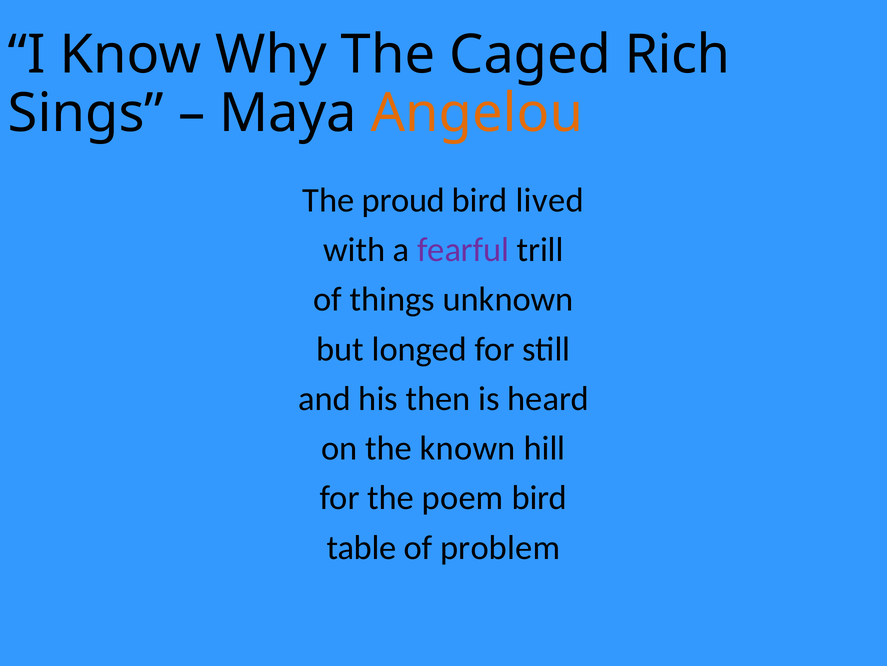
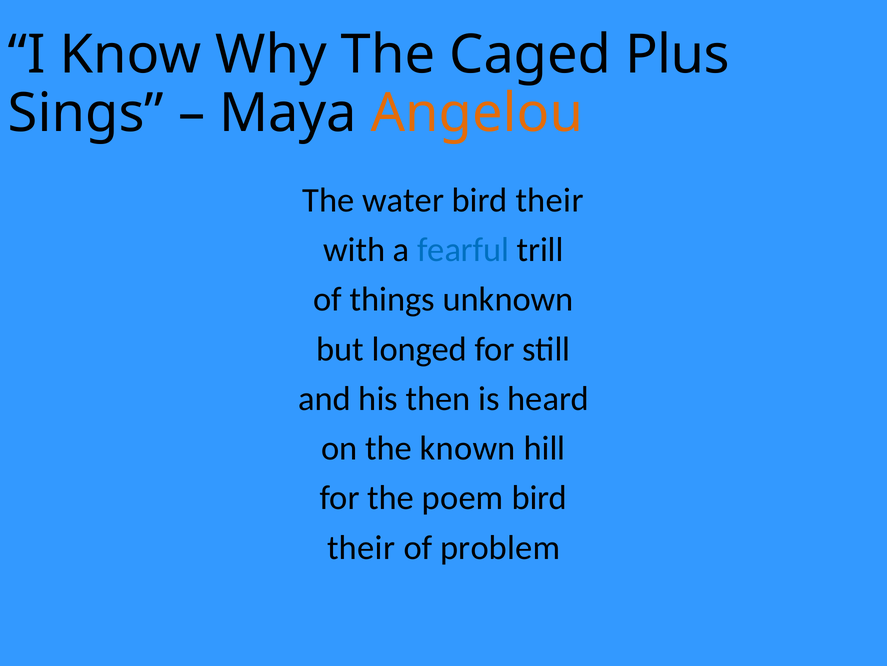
Rich: Rich -> Plus (677, 55)
proud: proud -> water (403, 200)
lived: lived -> their (550, 200)
fearful colour: purple -> blue (463, 250)
table: table -> their (361, 547)
